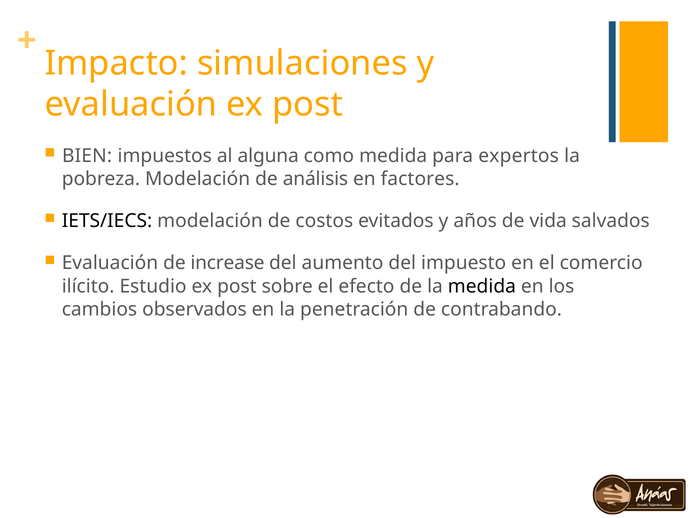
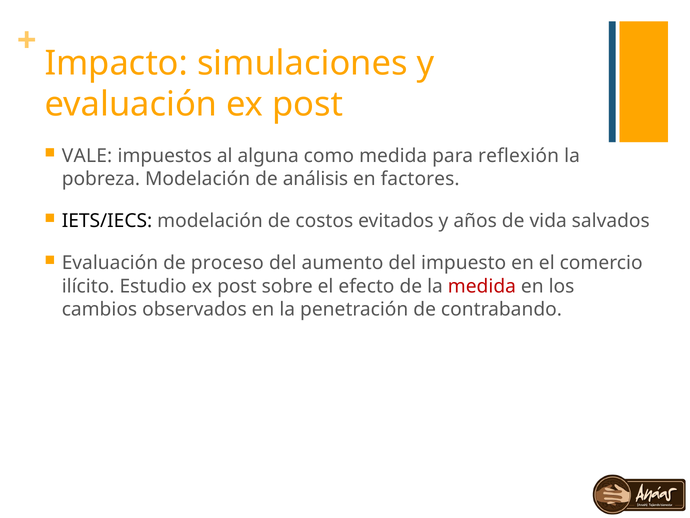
BIEN: BIEN -> VALE (87, 156)
expertos: expertos -> reflexión (519, 156)
increase: increase -> proceso (227, 263)
medida colour: black -> red (482, 286)
